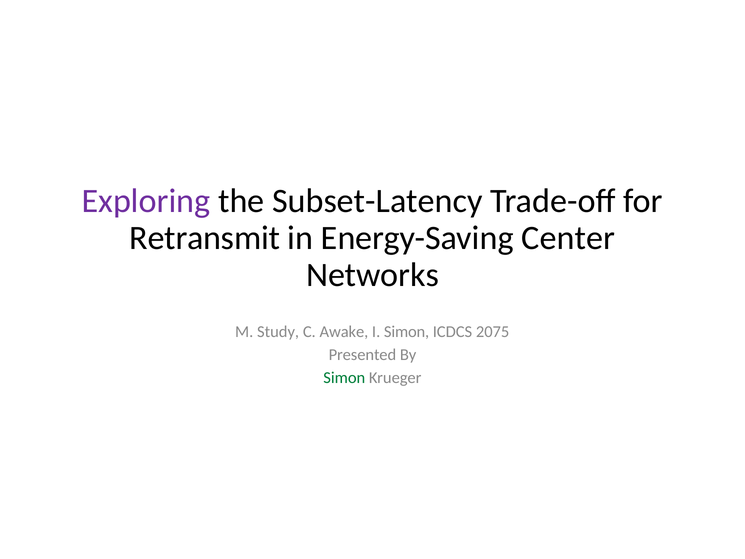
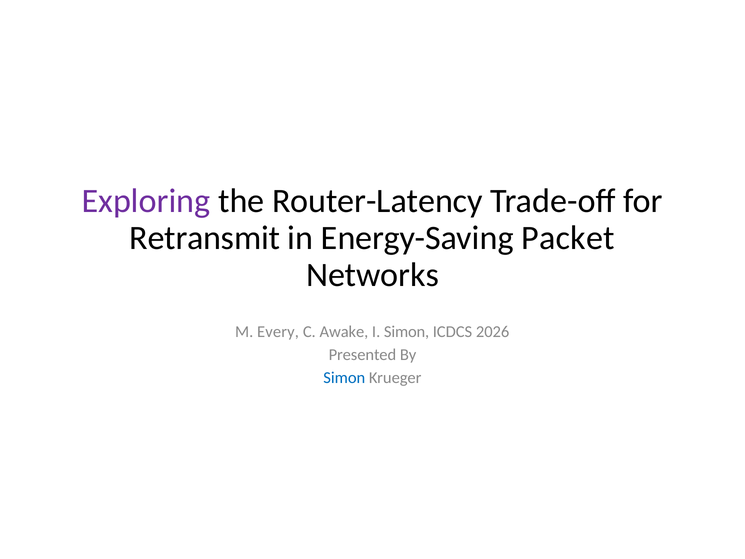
Subset-Latency: Subset-Latency -> Router-Latency (377, 201)
Center: Center -> Packet (568, 238)
Study: Study -> Every (278, 331)
2075: 2075 -> 2026 (493, 331)
Simon colour: green -> blue (344, 378)
